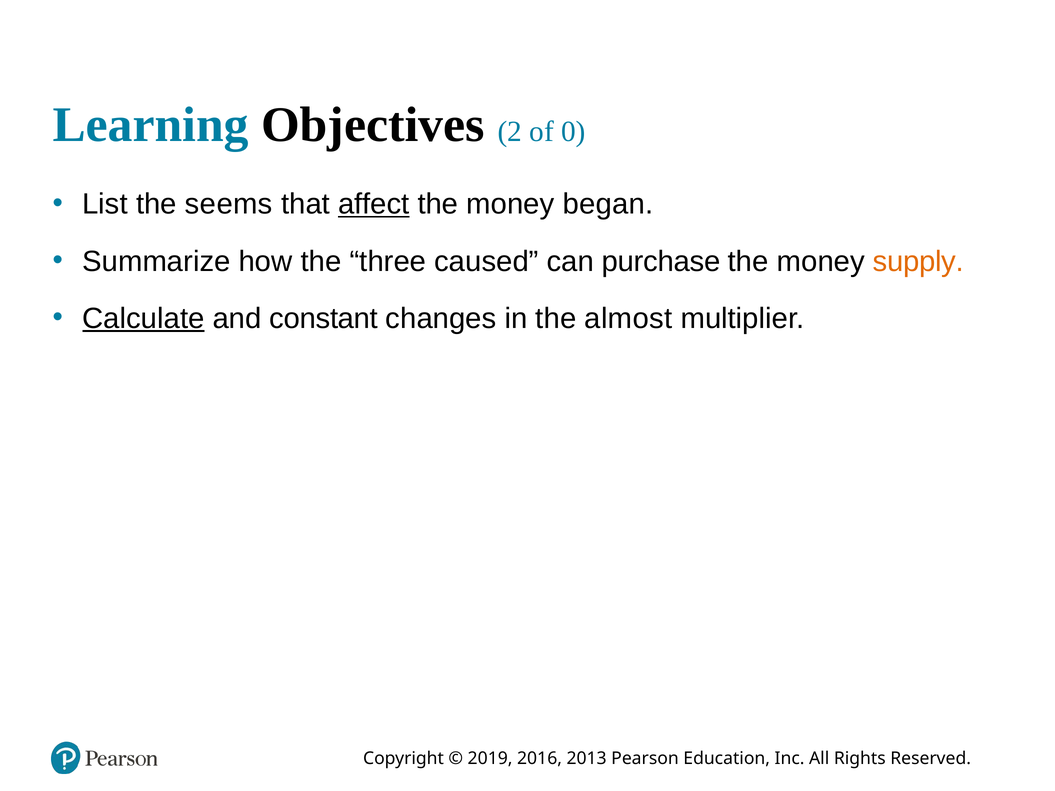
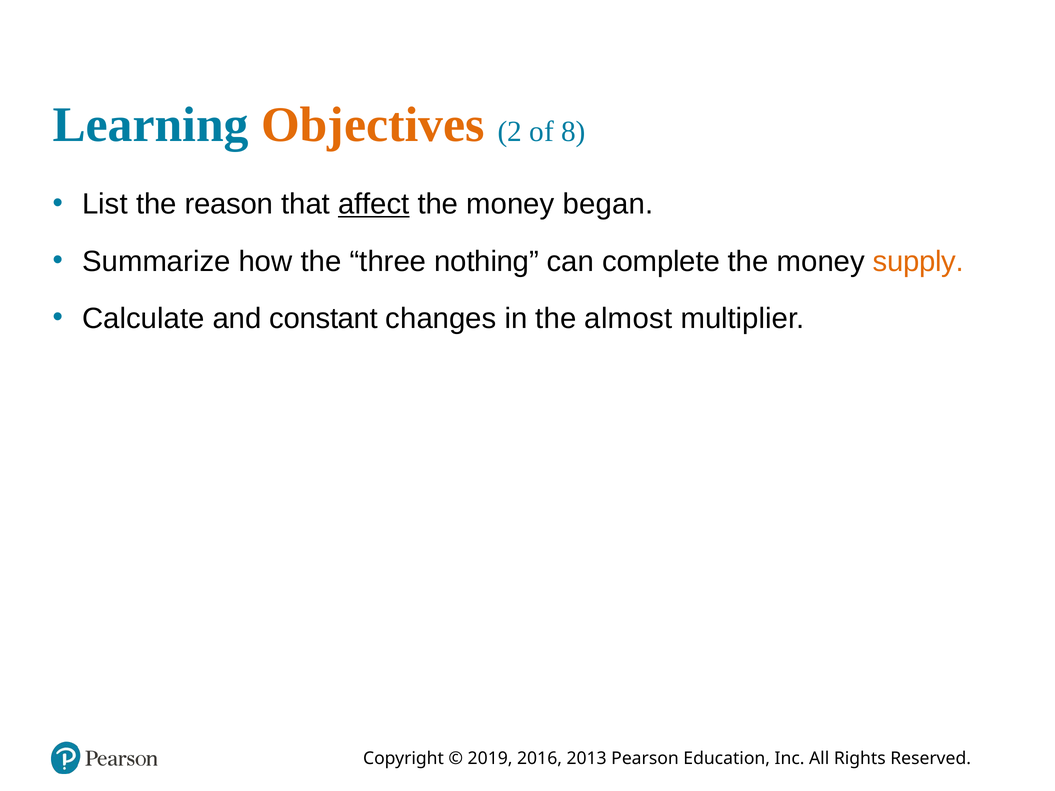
Objectives colour: black -> orange (373, 125)
0: 0 -> 8 (573, 132)
seems: seems -> reason (229, 204)
caused: caused -> nothing (487, 261)
purchase: purchase -> complete (661, 261)
Calculate underline: present -> none (143, 319)
